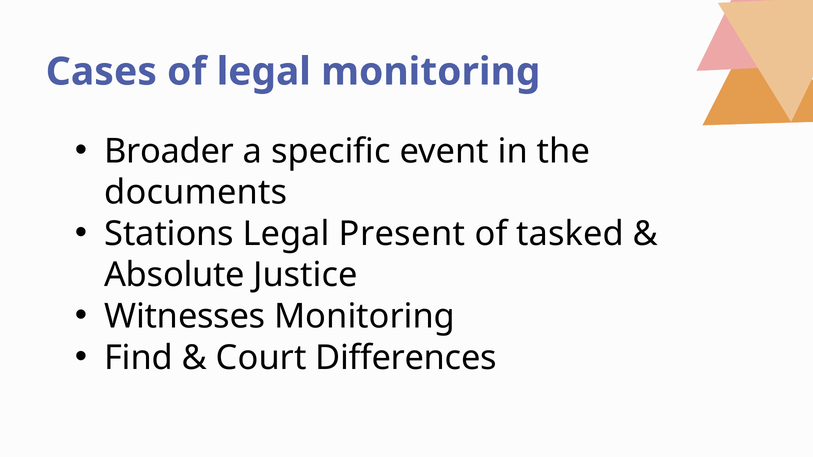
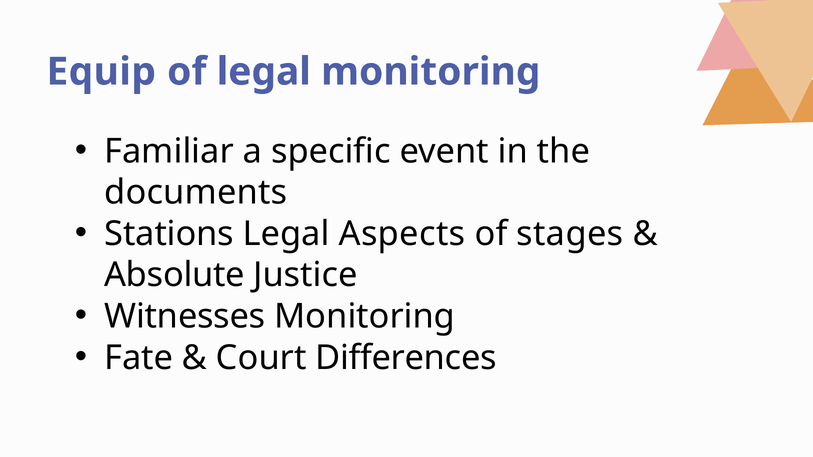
Cases: Cases -> Equip (101, 72)
Broader: Broader -> Familiar (169, 151)
Present: Present -> Aspects (402, 234)
tasked: tasked -> stages (570, 234)
Find: Find -> Fate (139, 358)
